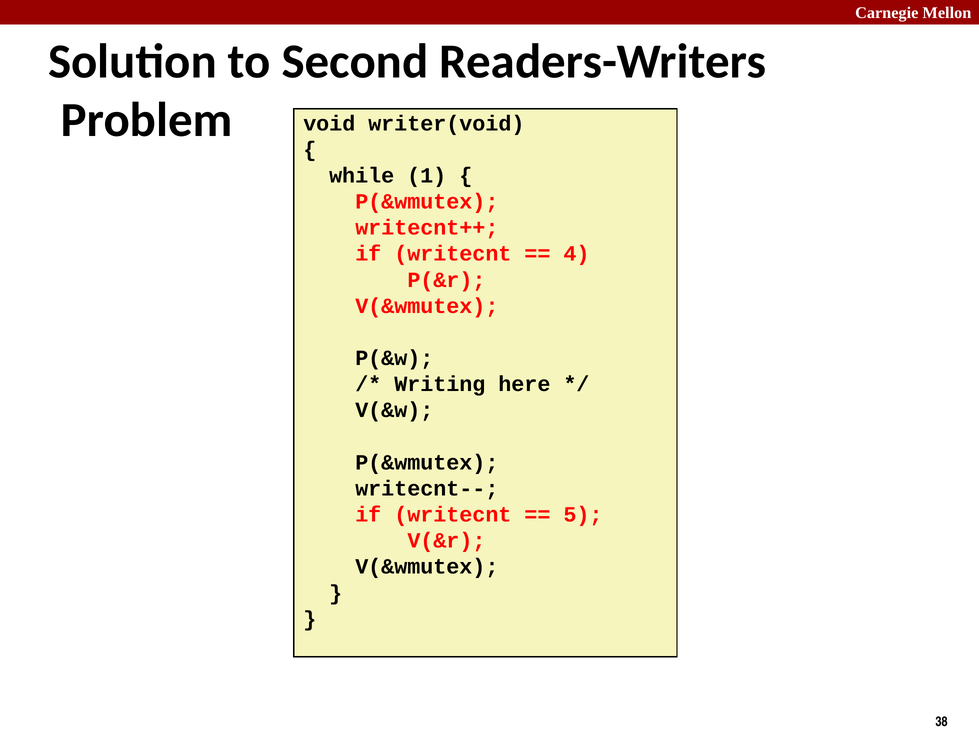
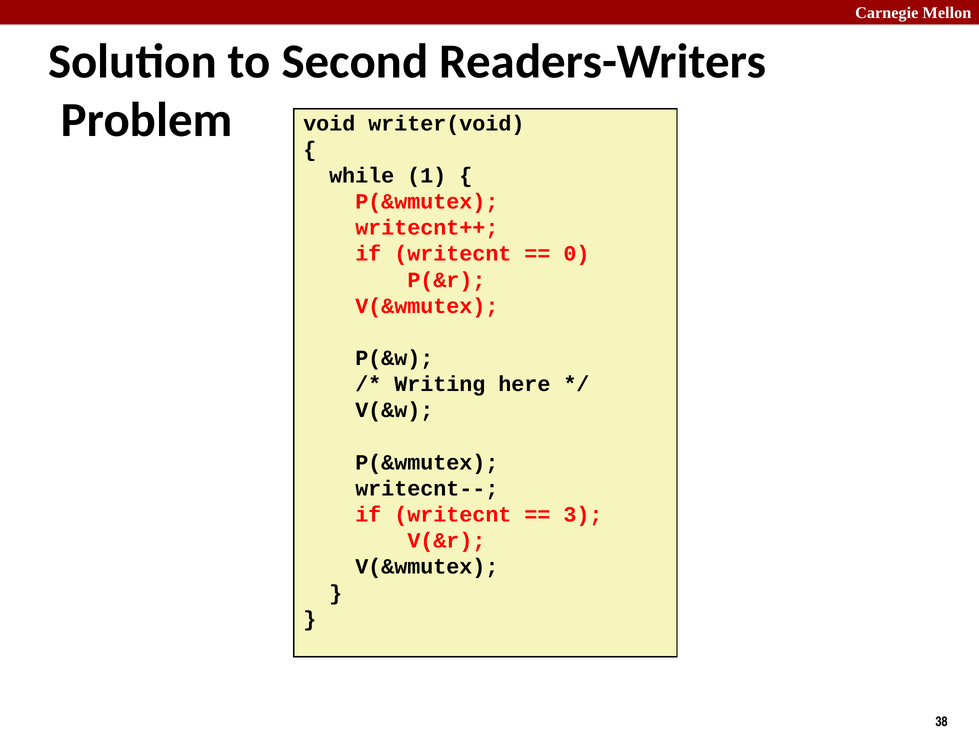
4: 4 -> 0 (576, 254)
5: 5 -> 3 (583, 515)
